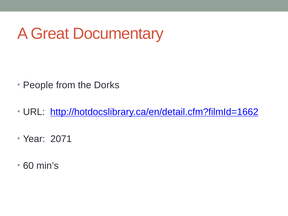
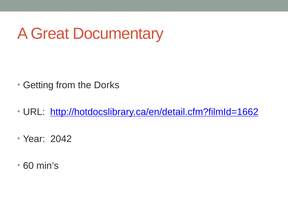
People: People -> Getting (38, 85)
2071: 2071 -> 2042 (61, 139)
